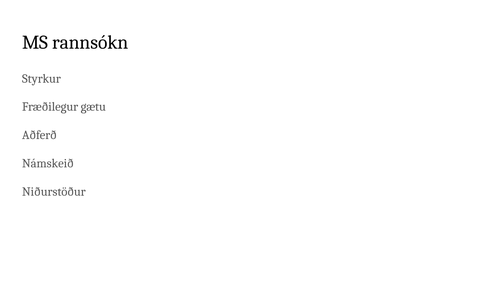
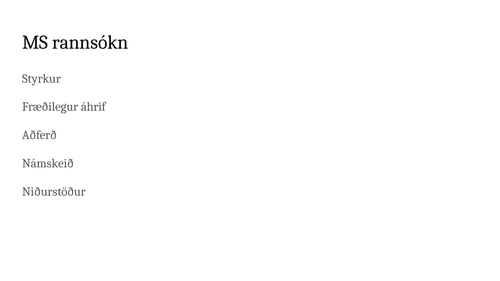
gætu: gætu -> áhrif (93, 107)
